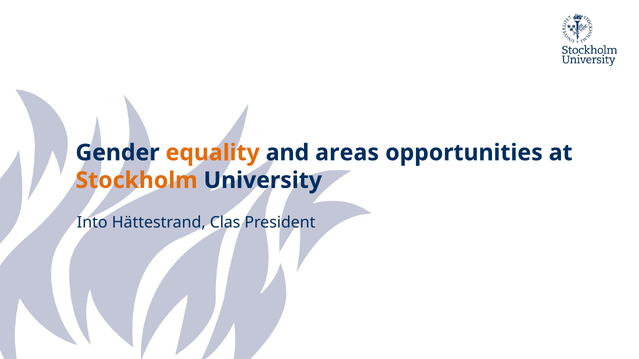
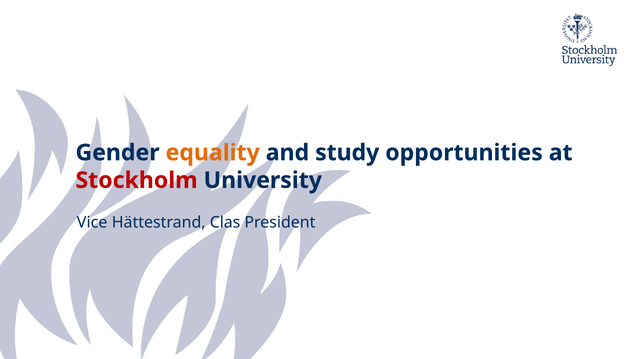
areas: areas -> study (347, 153)
Stockholm colour: orange -> red (137, 181)
Into: Into -> Vice (92, 223)
